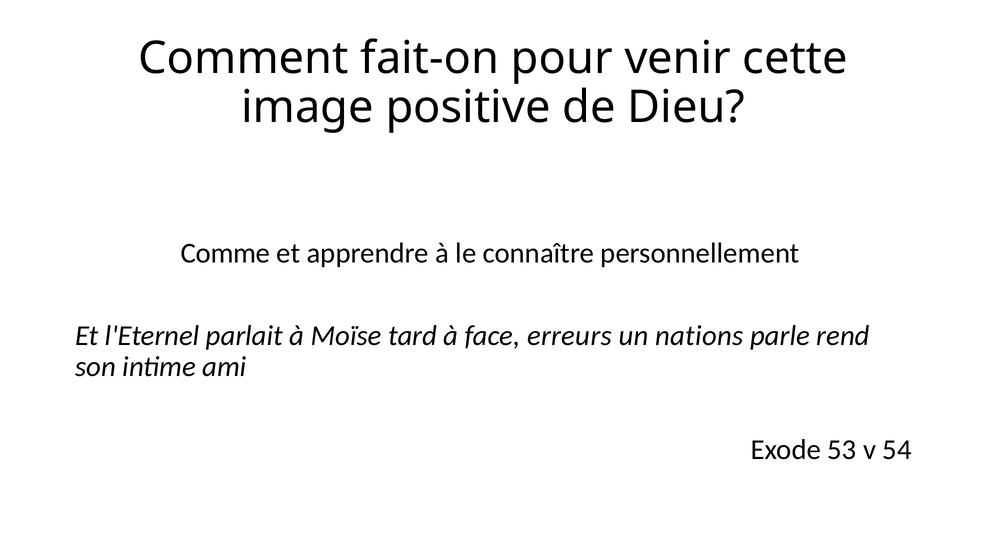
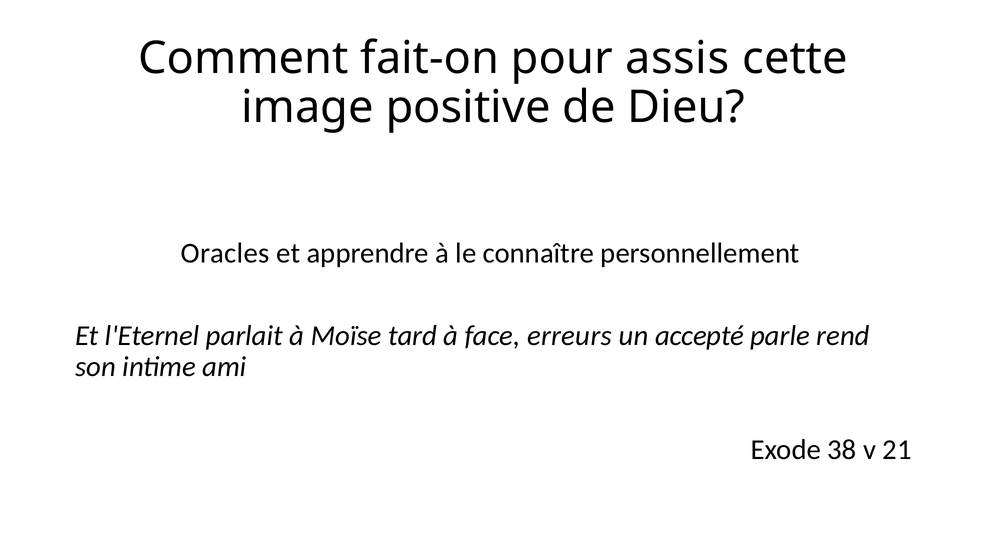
venir: venir -> assis (677, 58)
Comme: Comme -> Oracles (225, 253)
nations: nations -> accepté (700, 336)
53: 53 -> 38 (842, 450)
54: 54 -> 21 (897, 450)
